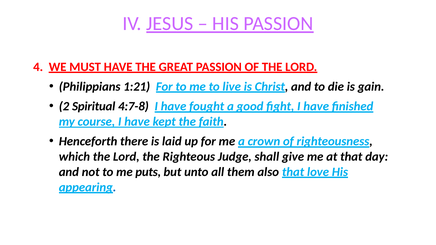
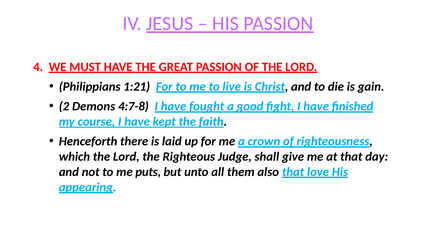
Spiritual: Spiritual -> Demons (94, 107)
